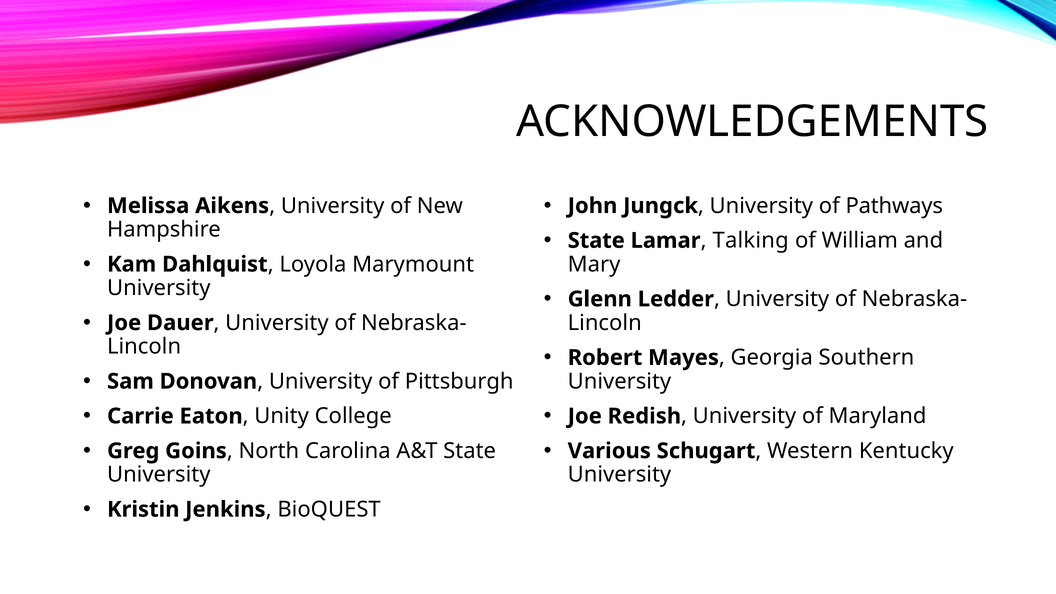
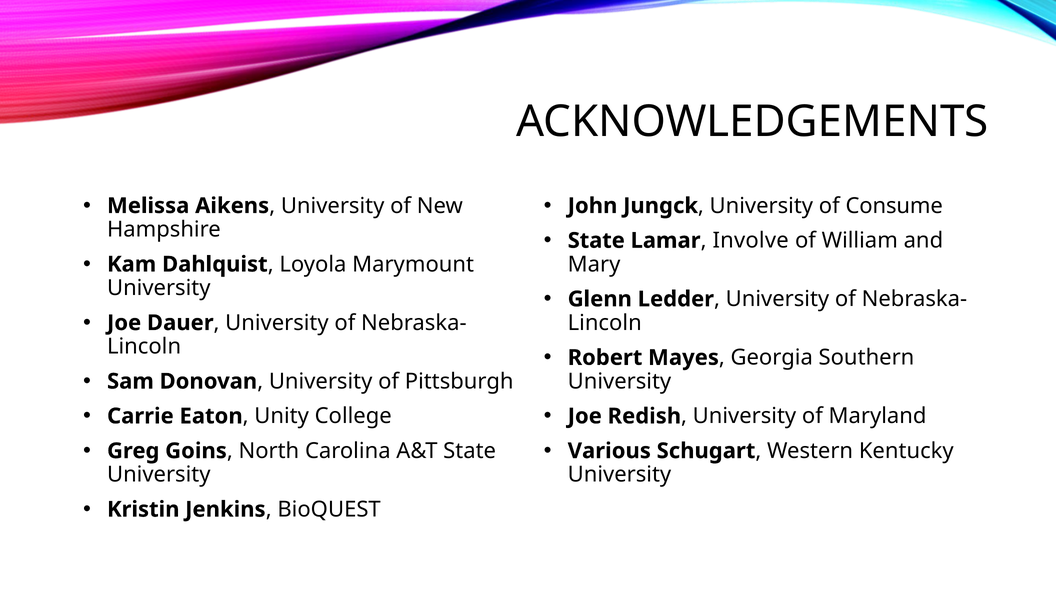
Pathways: Pathways -> Consume (894, 206)
Talking: Talking -> Involve (751, 241)
